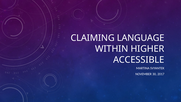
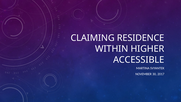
LANGUAGE: LANGUAGE -> RESIDENCE (141, 38)
